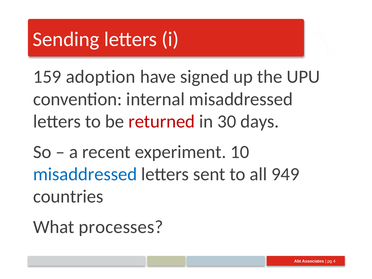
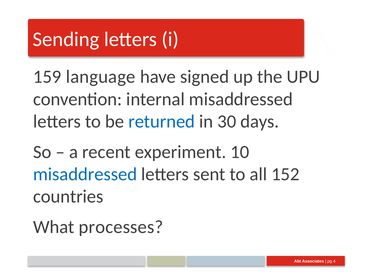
adoption: adoption -> language (101, 77)
returned colour: red -> blue (162, 121)
949: 949 -> 152 (285, 174)
